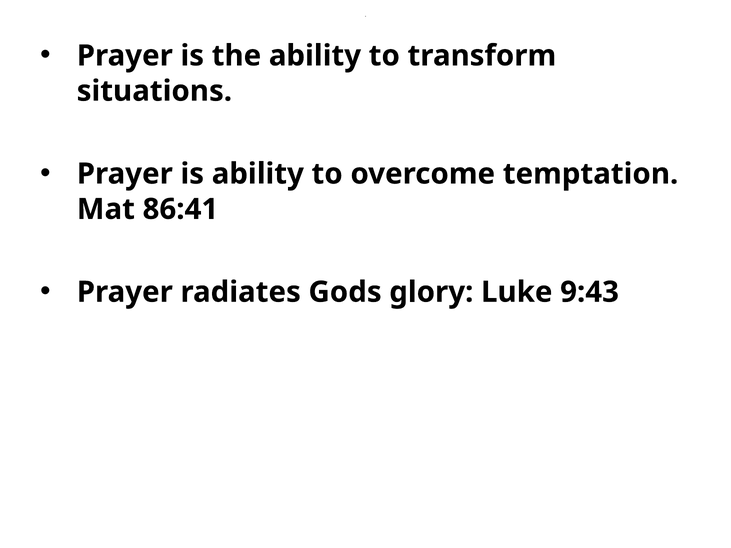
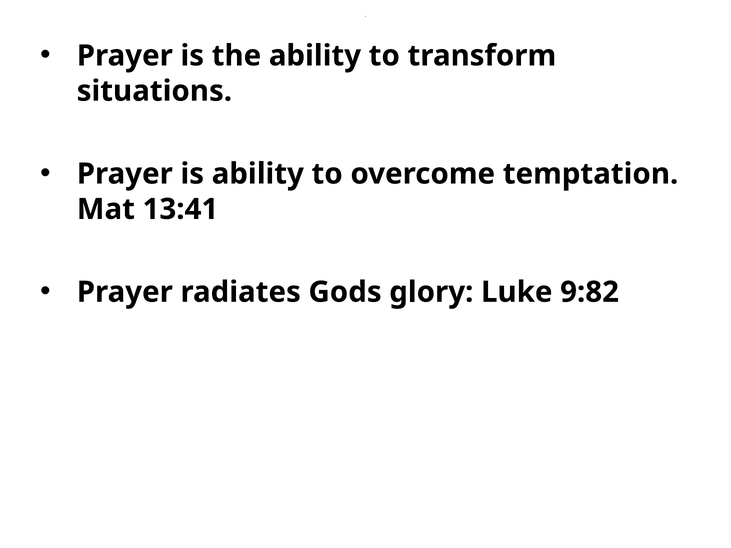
86:41: 86:41 -> 13:41 (180, 209)
9:43: 9:43 -> 9:82 (590, 292)
